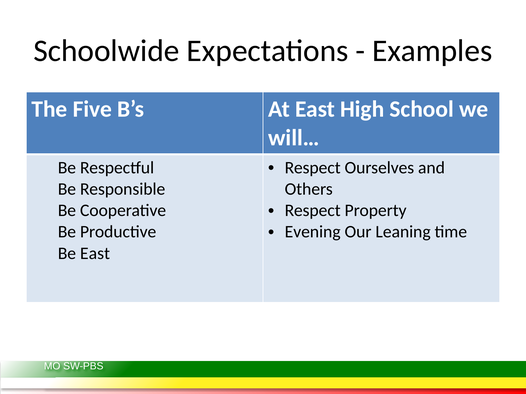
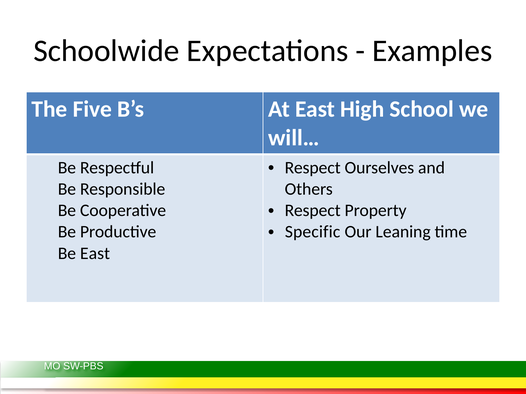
Evening: Evening -> Specific (313, 232)
